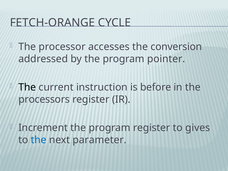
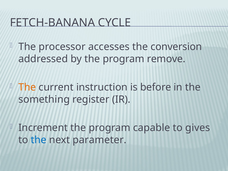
FETCH-ORANGE: FETCH-ORANGE -> FETCH-BANANA (52, 23)
pointer: pointer -> remove (166, 59)
The colour: black -> orange (27, 87)
processors: processors -> something (44, 99)
program register: register -> capable (152, 128)
